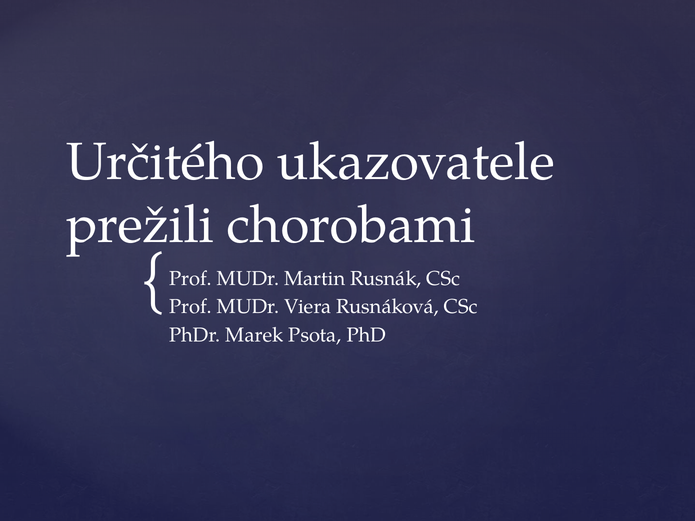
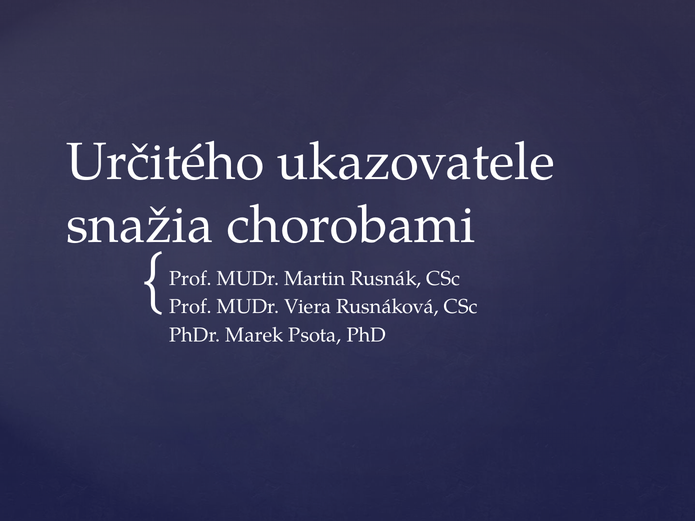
prežili: prežili -> snažia (140, 225)
